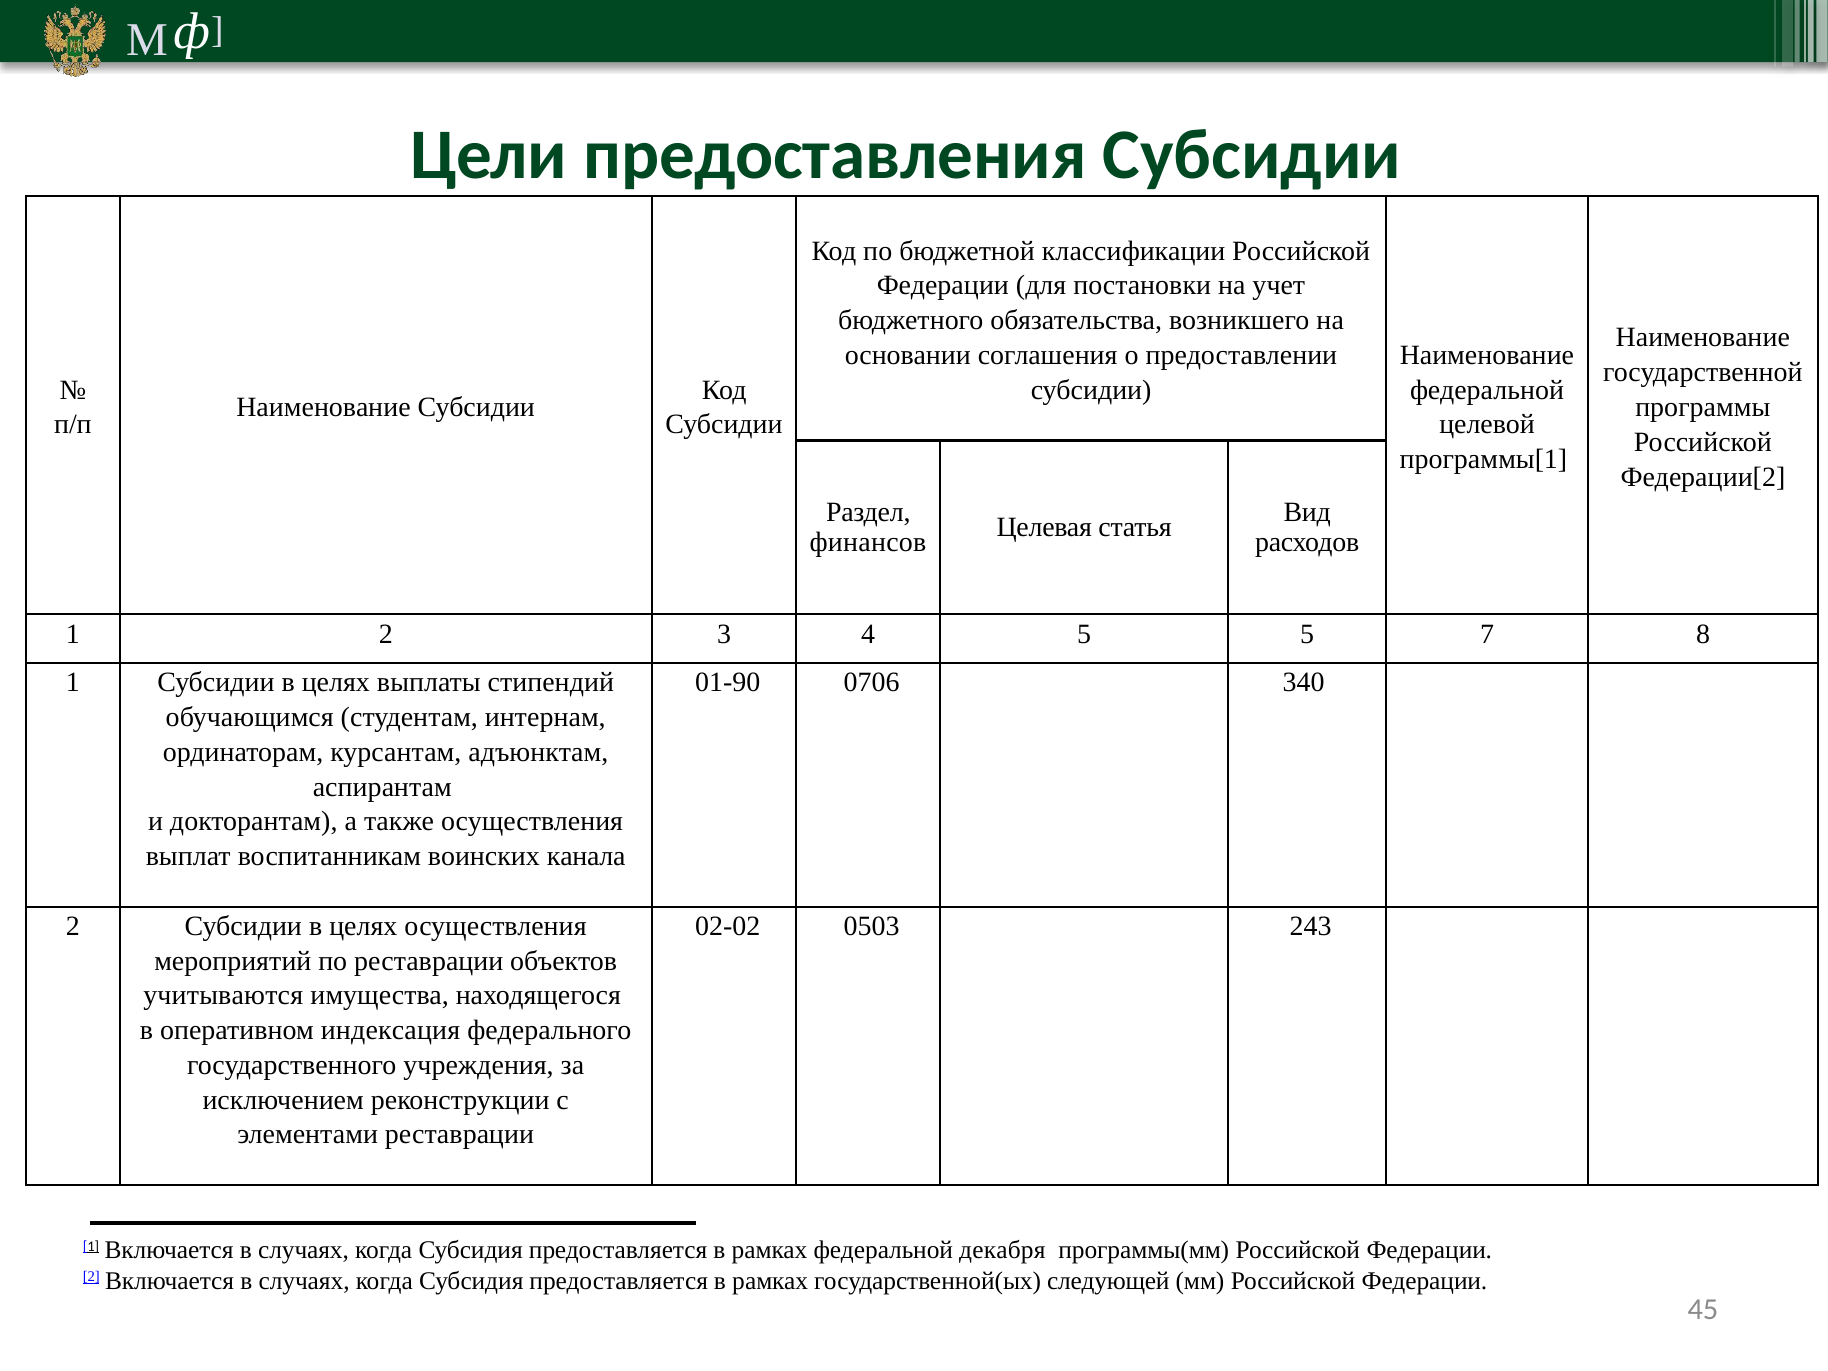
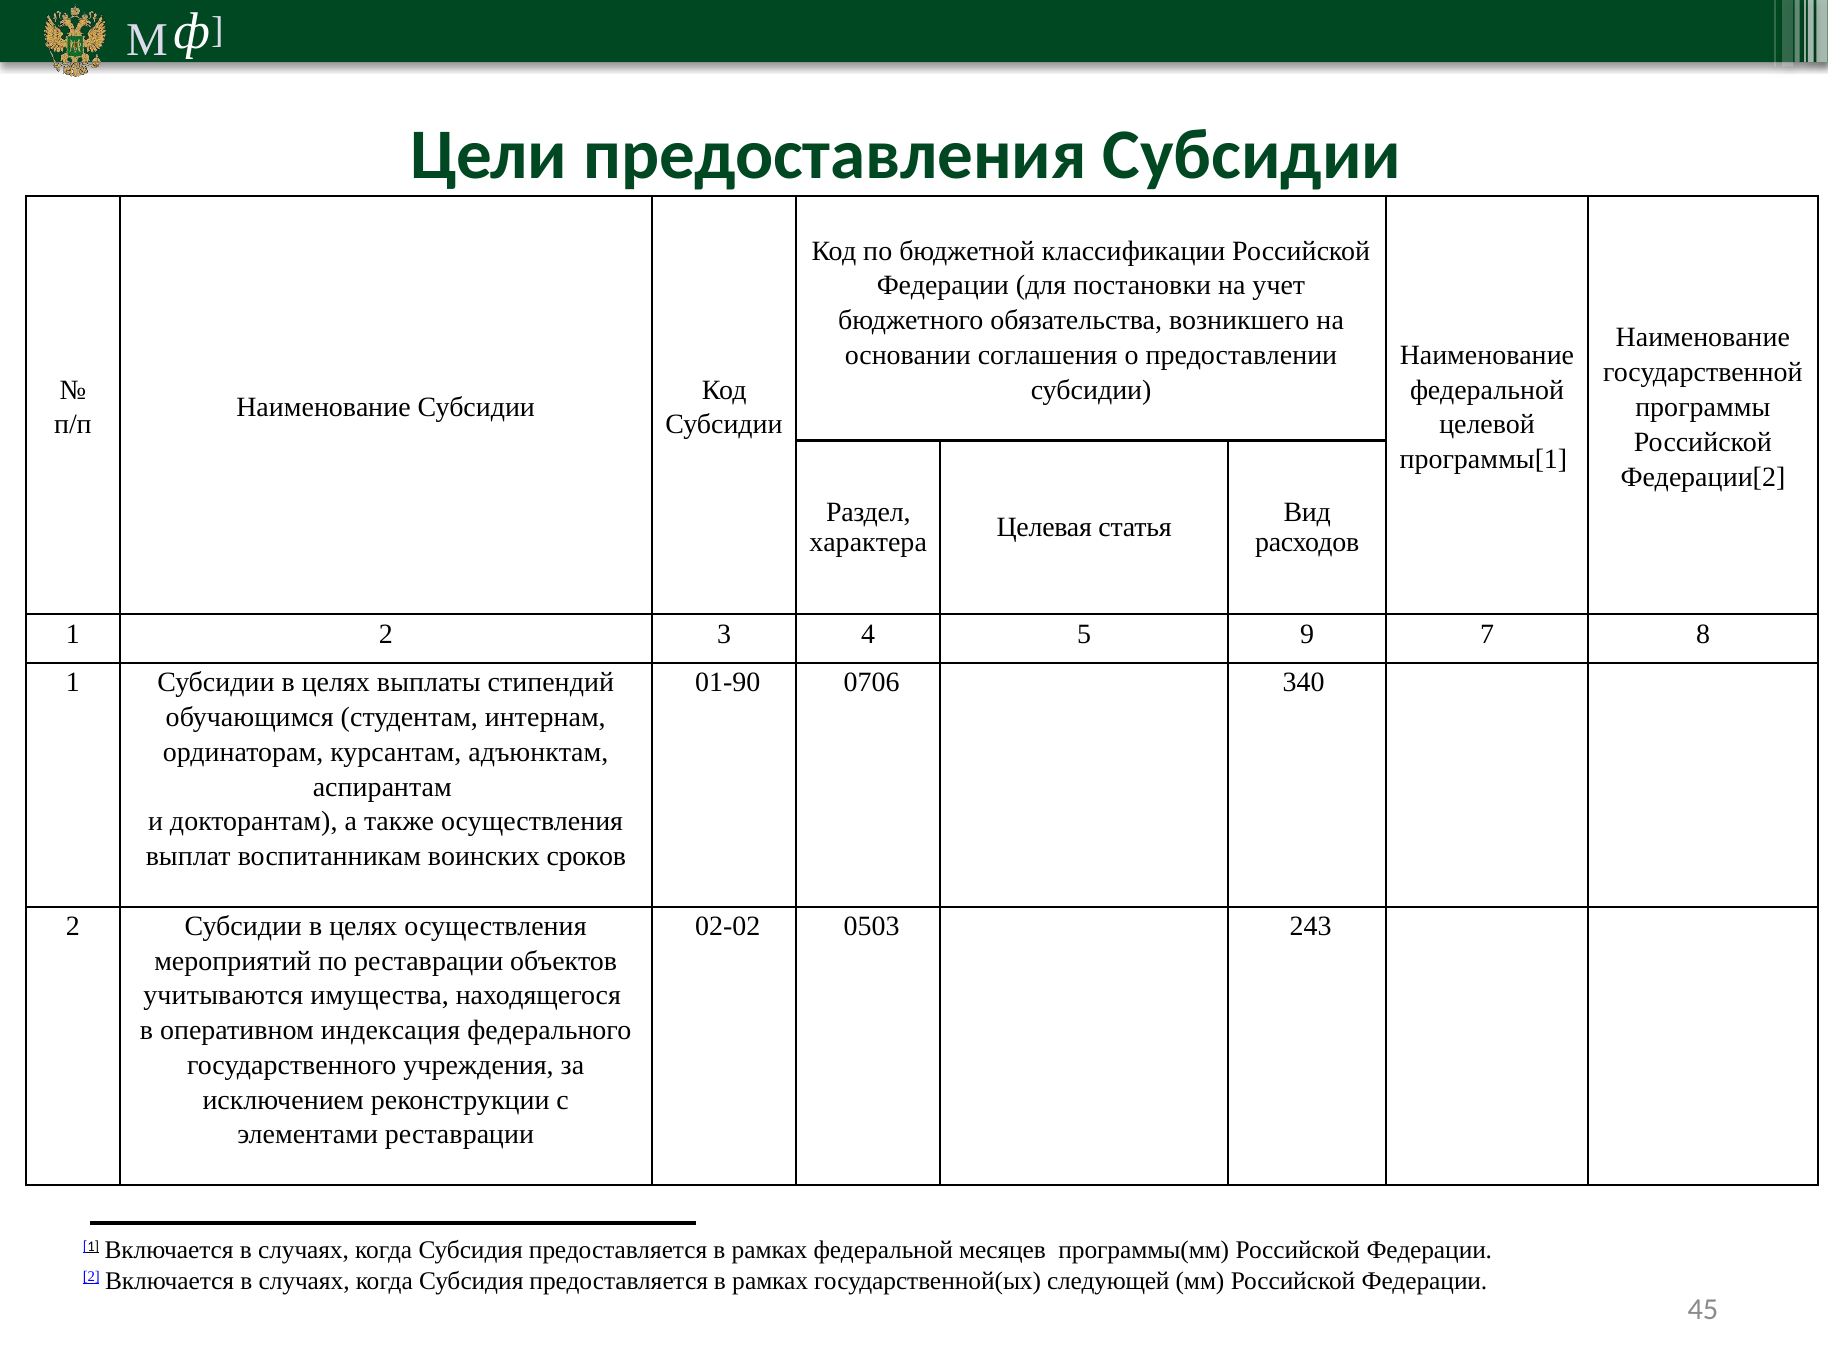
финансов: финансов -> характера (868, 542)
5 5: 5 -> 9 (1307, 634)
канала: канала -> сроков (586, 856)
декабря: декабря -> месяцев (1003, 1250)
